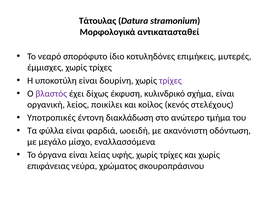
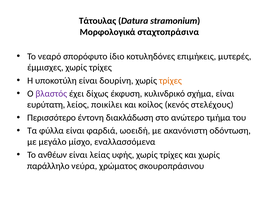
αντικατασταθεί: αντικατασταθεί -> σταχτοπράσινα (168, 32)
τρίχες colour: purple -> orange (170, 81)
οργανική: οργανική -> ευρύτατη (46, 105)
Υποτροπικές: Υποτροπικές -> Περισσότερο (51, 118)
όργανα: όργανα -> ανθέων (52, 155)
επιφάνειας: επιφάνειας -> παράλληλο (48, 166)
